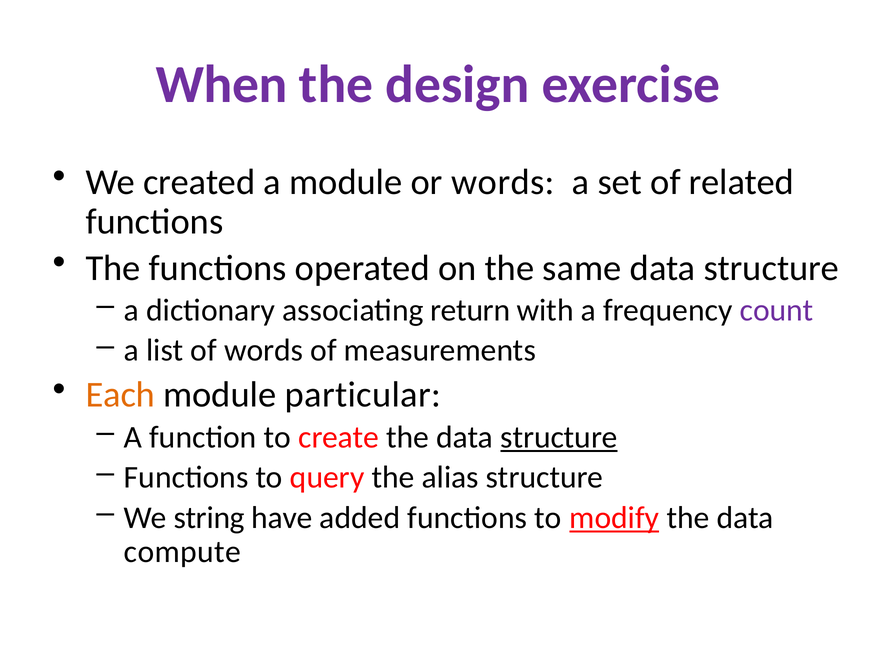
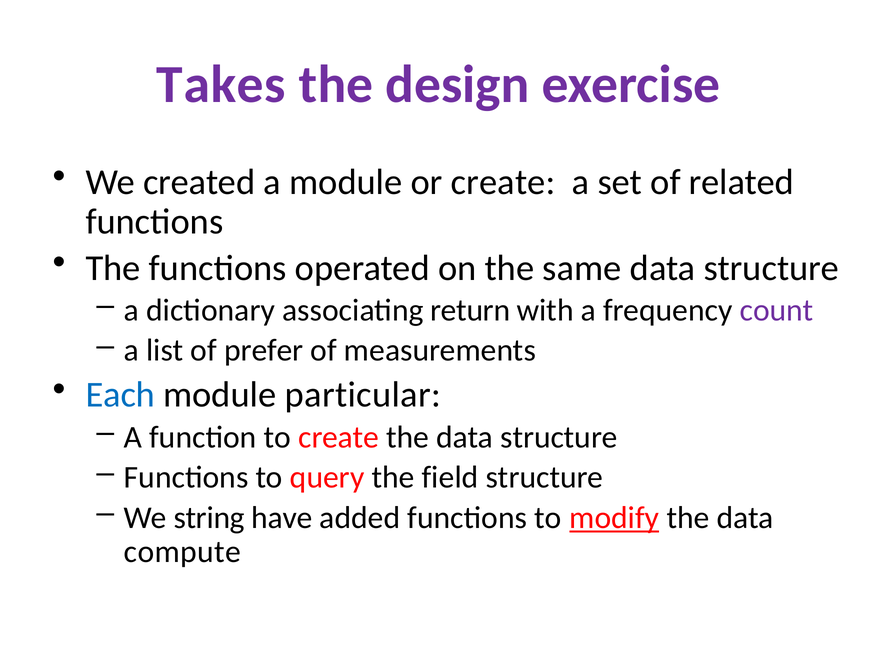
When: When -> Takes (221, 85)
or words: words -> create (503, 182)
of words: words -> prefer (264, 351)
Each colour: orange -> blue (120, 395)
structure underline: present -> none (559, 438)
alias: alias -> field (450, 478)
